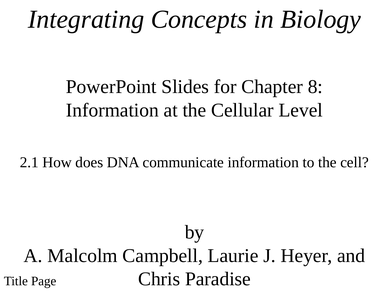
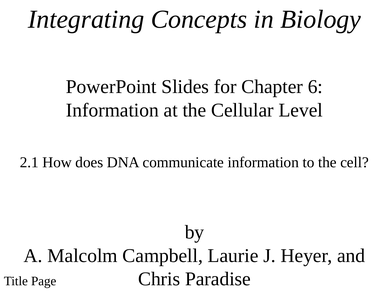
8: 8 -> 6 (315, 87)
